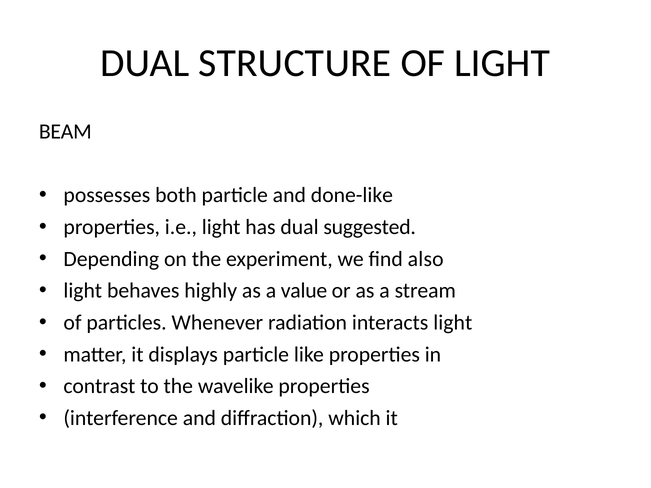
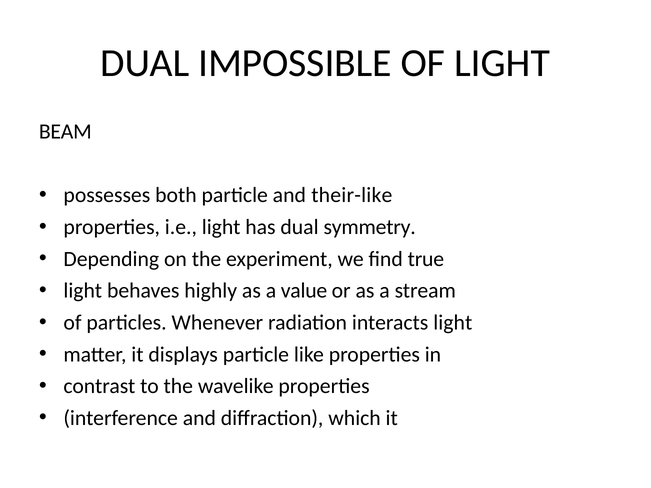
STRUCTURE: STRUCTURE -> IMPOSSIBLE (295, 63)
done-like: done-like -> their-like (352, 195)
suggested: suggested -> symmetry (370, 227)
also: also -> true (426, 259)
